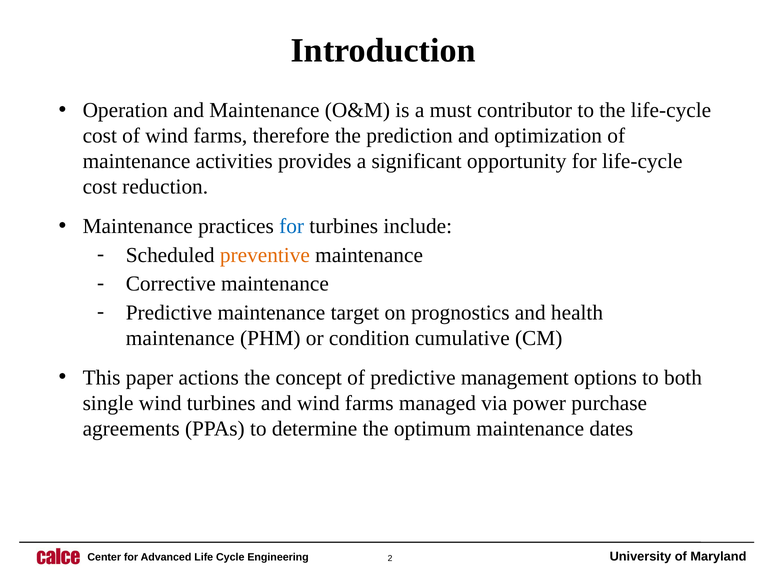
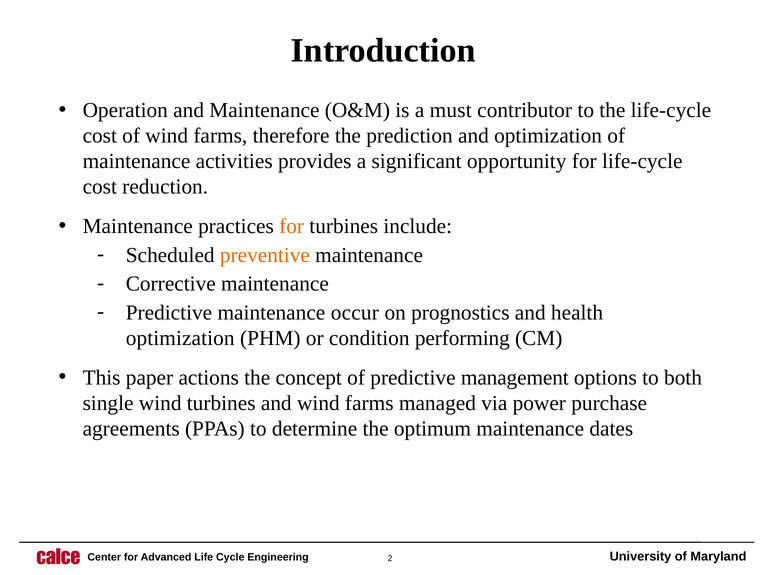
for colour: blue -> orange (292, 226)
target: target -> occur (355, 313)
maintenance: maintenance -> optimization (180, 338)
cumulative: cumulative -> performing (462, 338)
